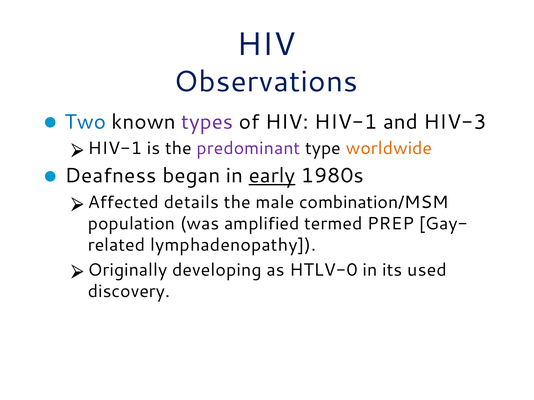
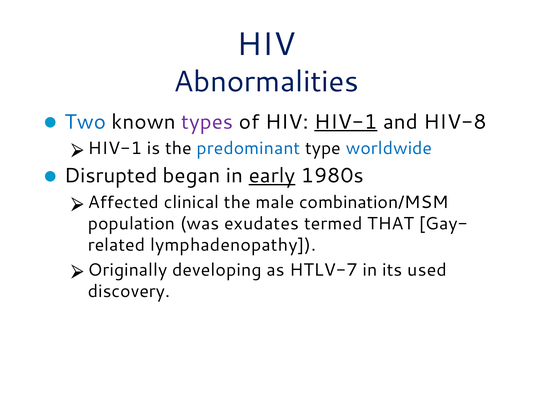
Observations: Observations -> Abnormalities (266, 82)
HIV-1 underline: none -> present (346, 122)
HIV-3: HIV-3 -> HIV-8 (455, 122)
predominant colour: purple -> blue (248, 149)
worldwide colour: orange -> blue (389, 149)
Deafness: Deafness -> Disrupted (111, 176)
details: details -> clinical (191, 203)
amplified: amplified -> exudates (262, 224)
PREP: PREP -> THAT (391, 224)
HTLV-0: HTLV-0 -> HTLV-7 (324, 270)
